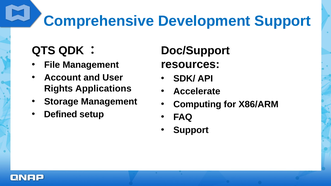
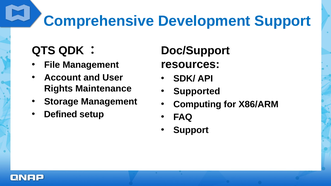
Applications: Applications -> Maintenance (103, 89)
Accelerate: Accelerate -> Supported (197, 91)
